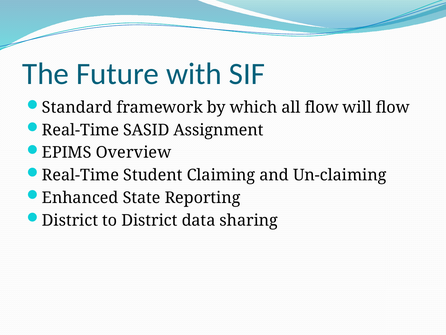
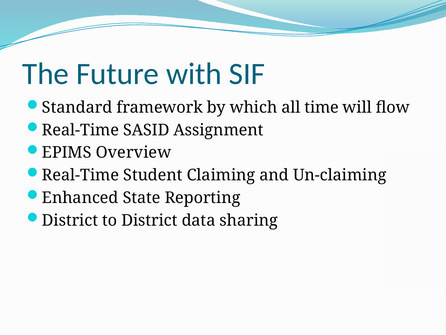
all flow: flow -> time (322, 107)
